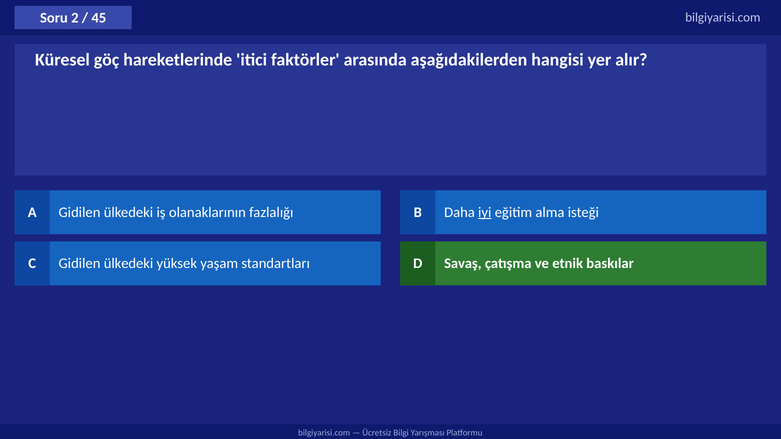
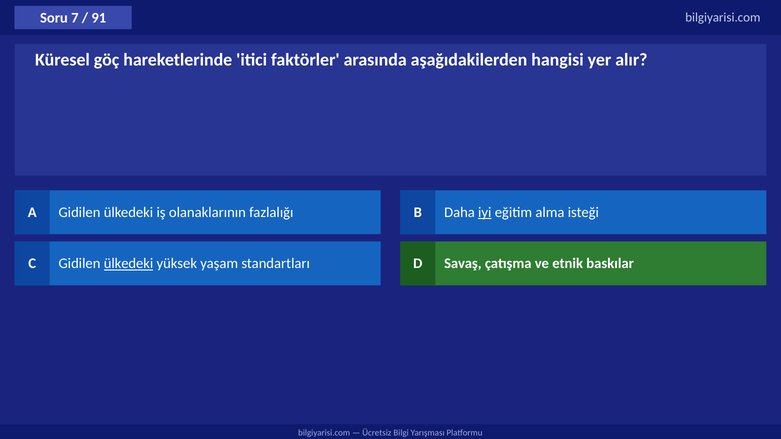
2: 2 -> 7 (75, 18)
45: 45 -> 91 (99, 18)
ülkedeki underline: none -> present (129, 264)
